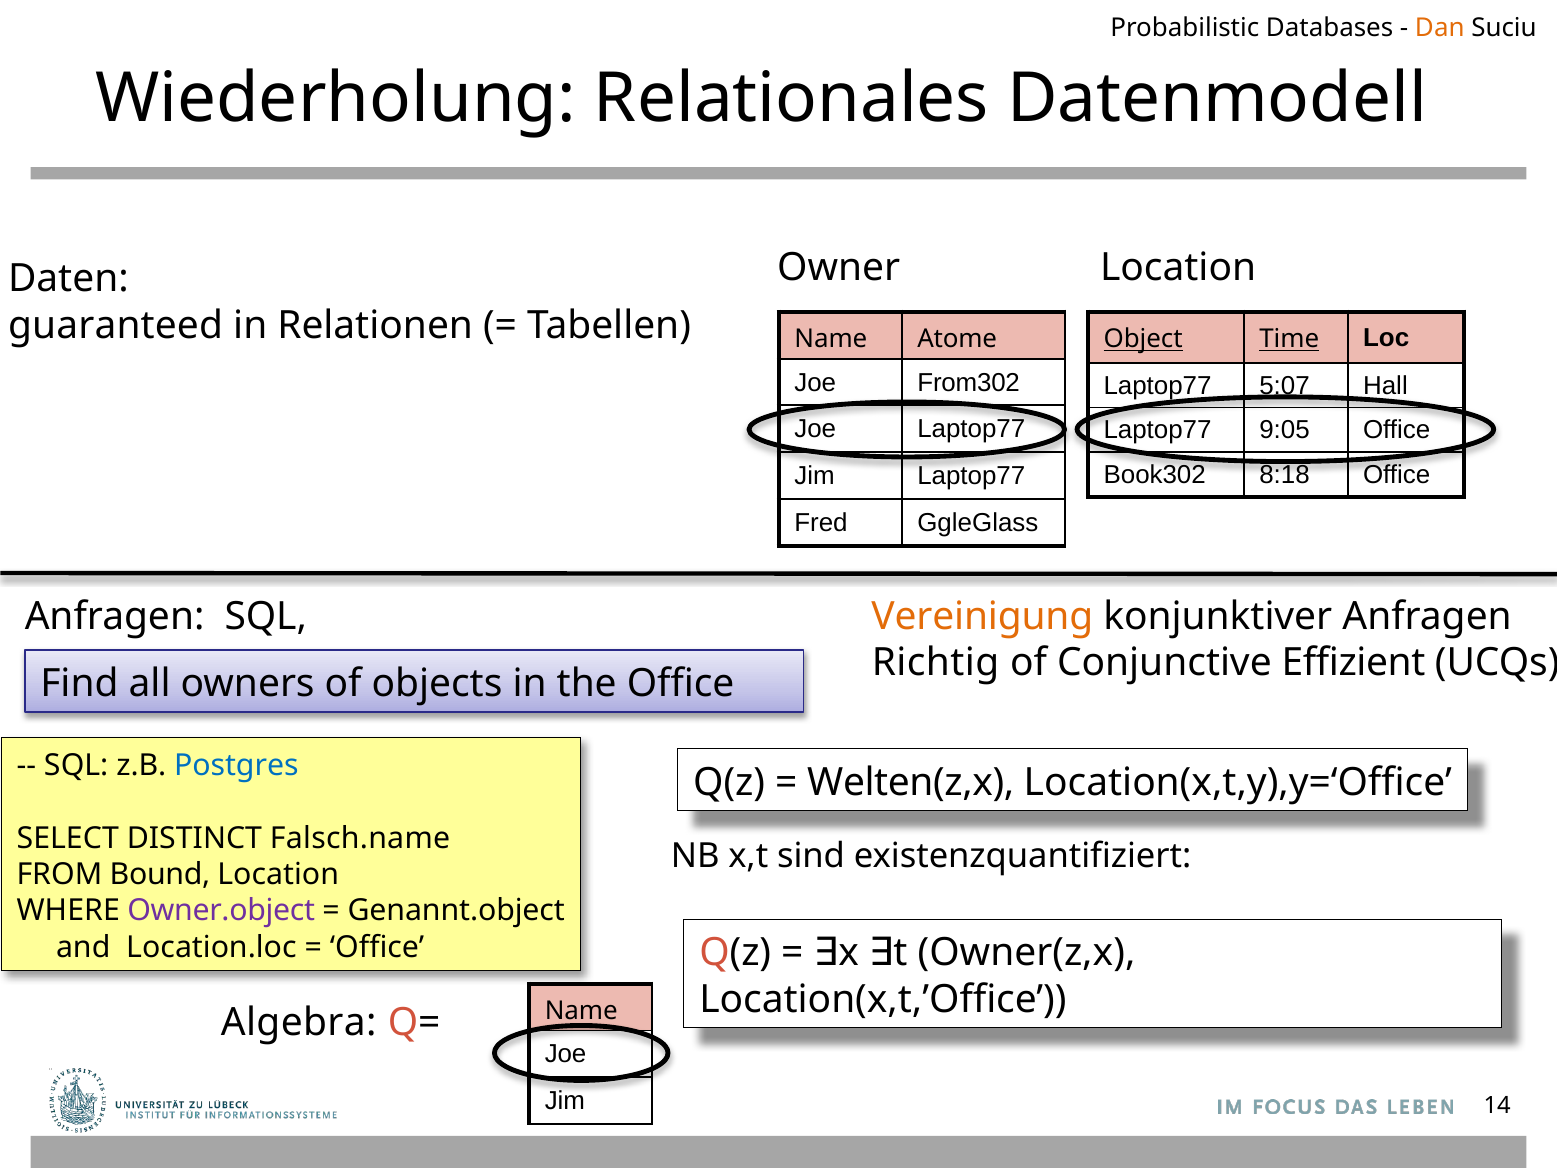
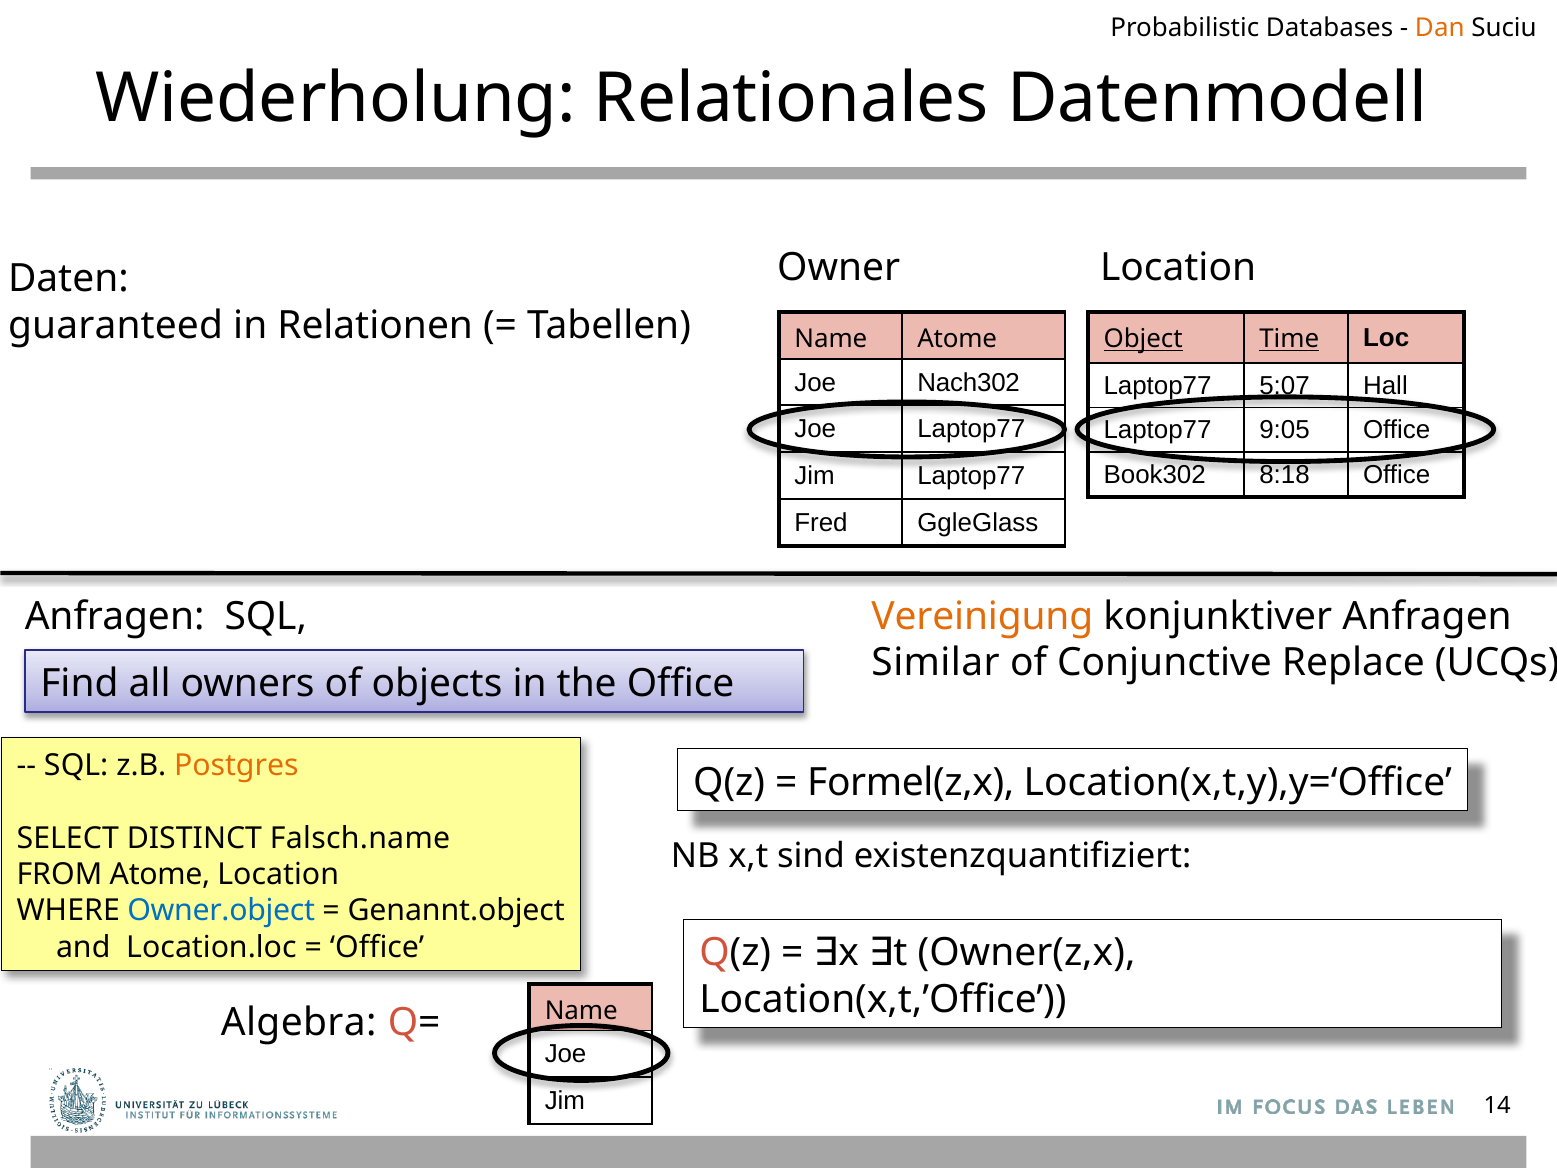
From302: From302 -> Nach302 (969, 382)
Richtig: Richtig -> Similar (936, 663)
Effizient: Effizient -> Replace (1353, 663)
Postgres colour: blue -> orange (236, 765)
Welten(z,x: Welten(z,x -> Formel(z,x (911, 782)
FROM Bound: Bound -> Atome (160, 874)
Owner.object colour: purple -> blue (221, 911)
